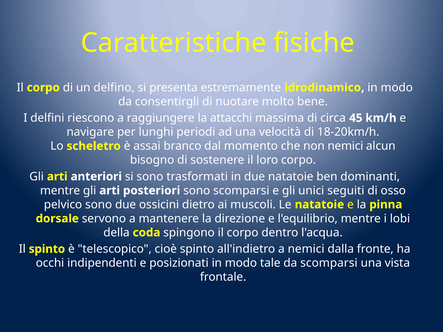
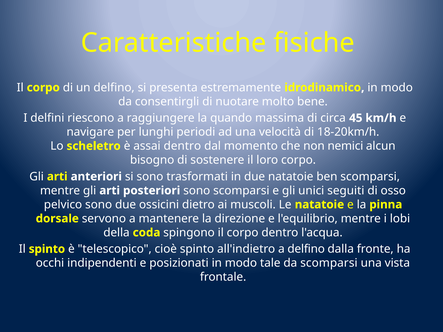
attacchi: attacchi -> quando (231, 118)
assai branco: branco -> dentro (182, 146)
ben dominanti: dominanti -> scomparsi (370, 177)
a nemici: nemici -> delfino (306, 249)
